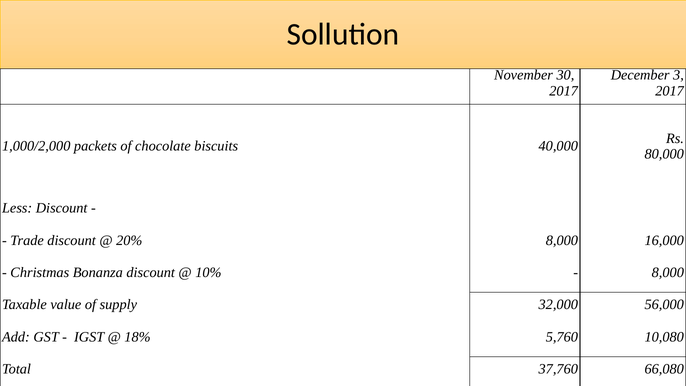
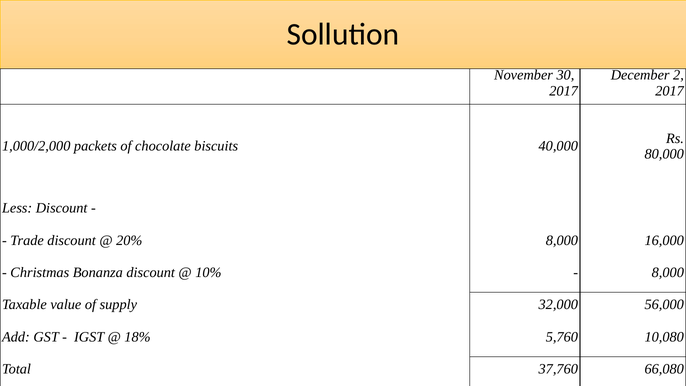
3: 3 -> 2 (678, 75)
